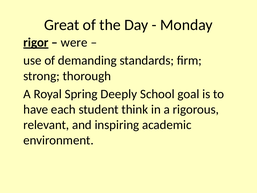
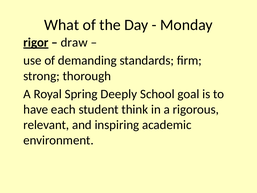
Great: Great -> What (62, 25)
were: were -> draw (74, 42)
